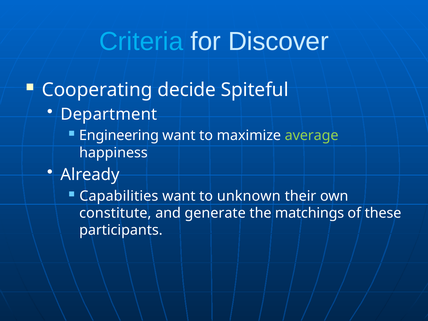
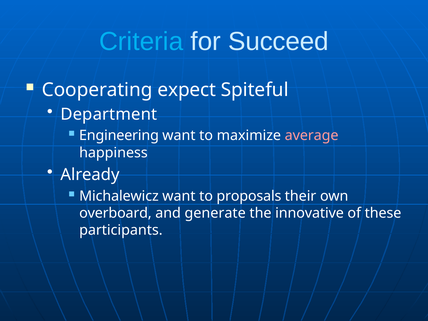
Discover: Discover -> Succeed (278, 41)
decide: decide -> expect (187, 90)
average colour: light green -> pink (312, 136)
Capabilities: Capabilities -> Michalewicz (119, 196)
unknown: unknown -> proposals (249, 196)
constitute: constitute -> overboard (115, 213)
matchings: matchings -> innovative (310, 213)
